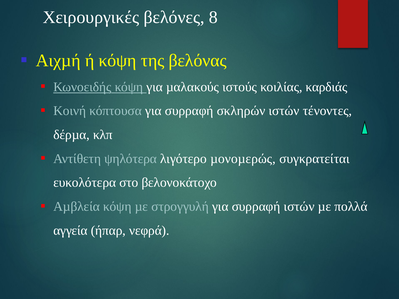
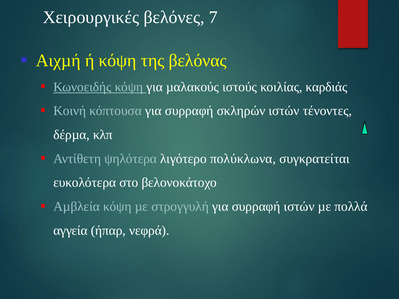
8: 8 -> 7 (213, 17)
µονοµερώς: µονοµερώς -> πολύκλωνα (243, 159)
